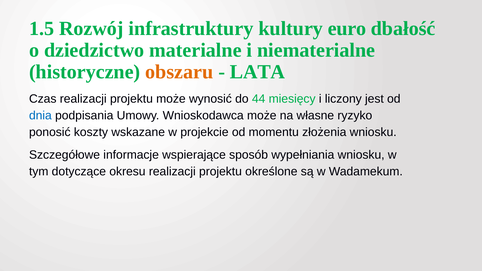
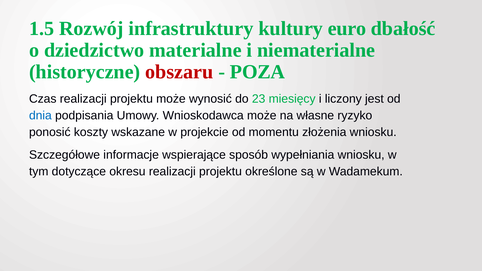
obszaru colour: orange -> red (179, 72)
LATA: LATA -> POZA (258, 72)
44: 44 -> 23 (259, 99)
